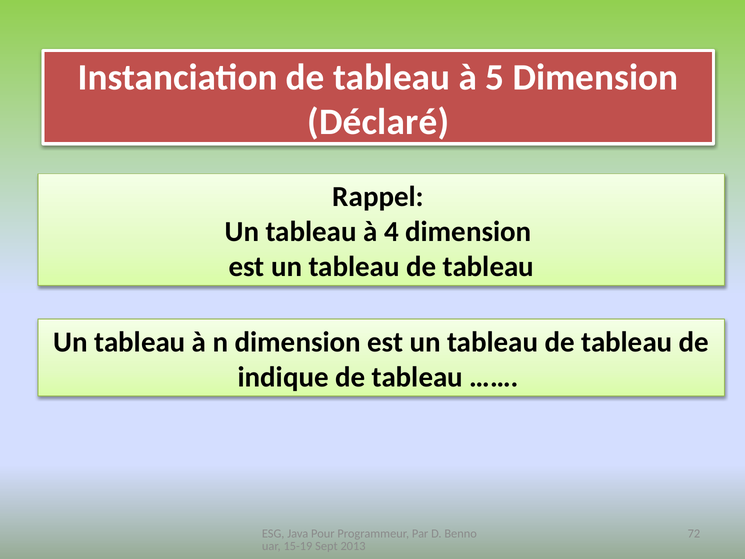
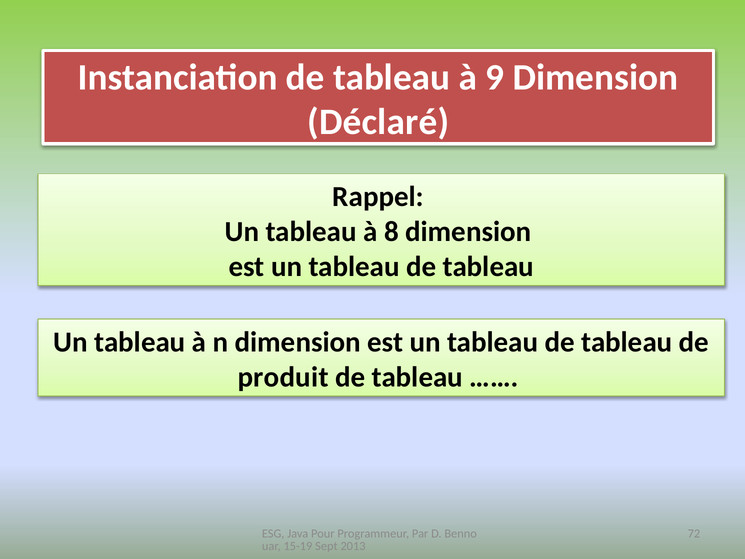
5: 5 -> 9 (495, 77)
4: 4 -> 8 (391, 232)
indique: indique -> produit (283, 377)
